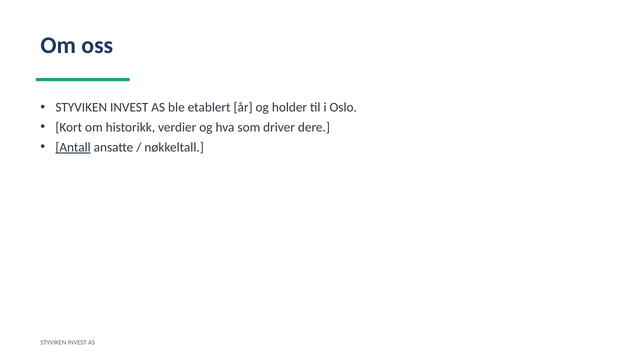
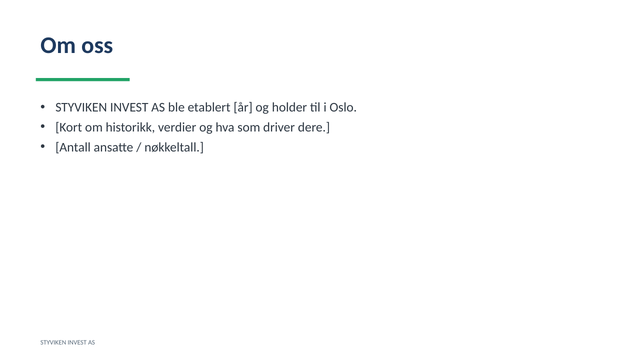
Antall underline: present -> none (73, 147)
